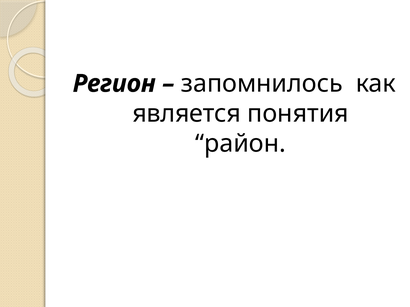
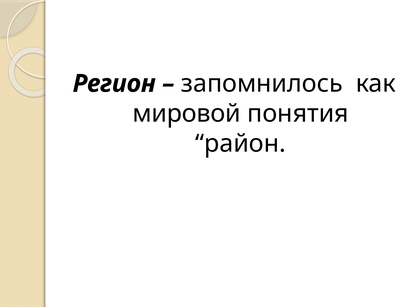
является: является -> мировой (187, 114)
